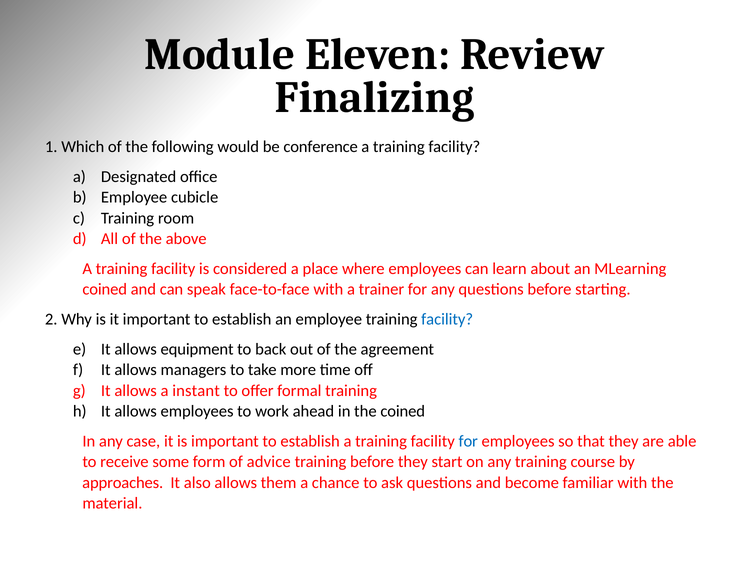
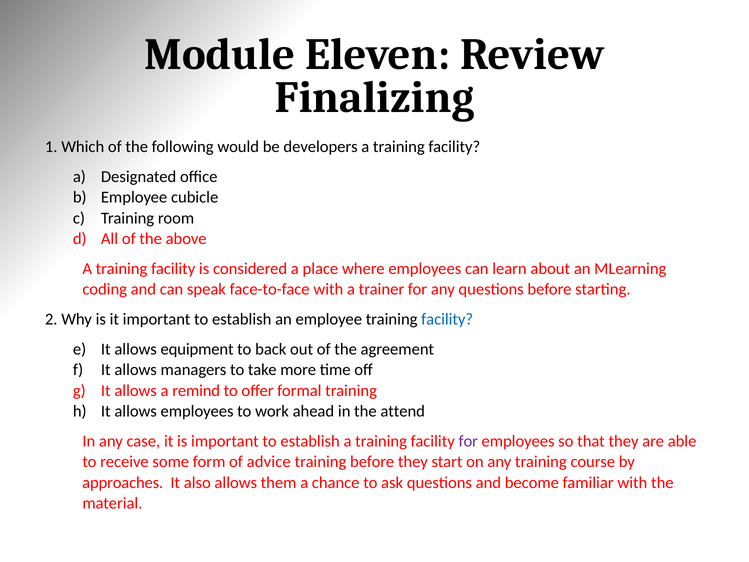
conference: conference -> developers (321, 147)
coined: coined -> coding (105, 289)
instant: instant -> remind (196, 390)
the coined: coined -> attend (403, 411)
for colour: blue -> purple (468, 441)
